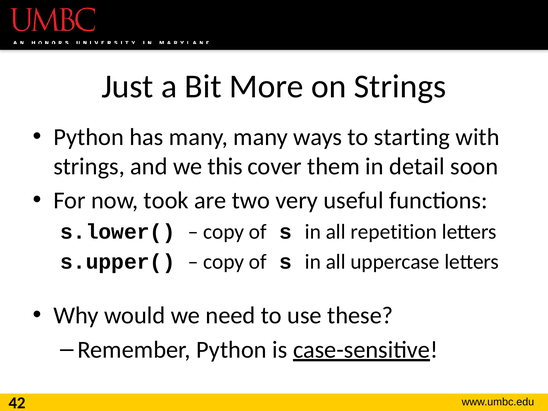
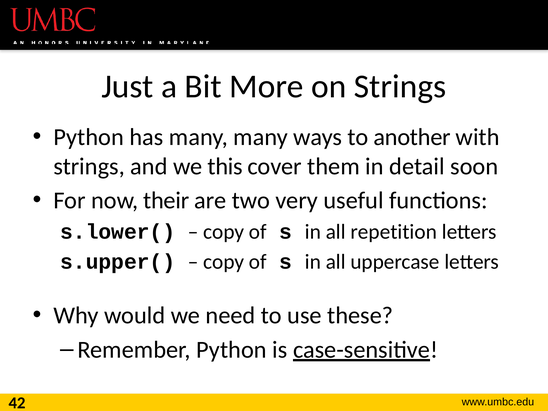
starting: starting -> another (412, 137)
took: took -> their (166, 200)
